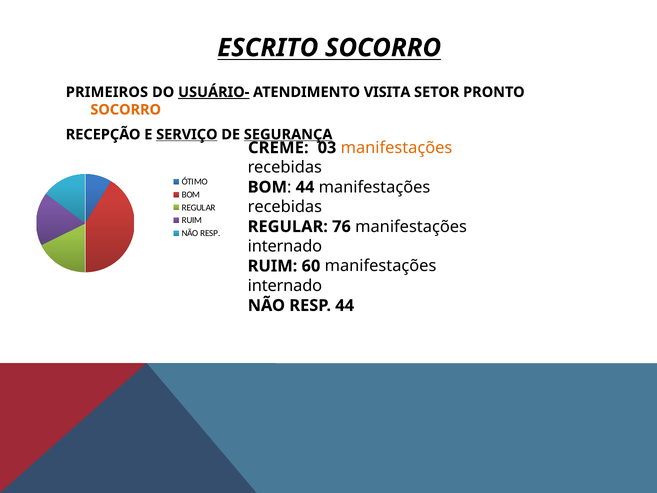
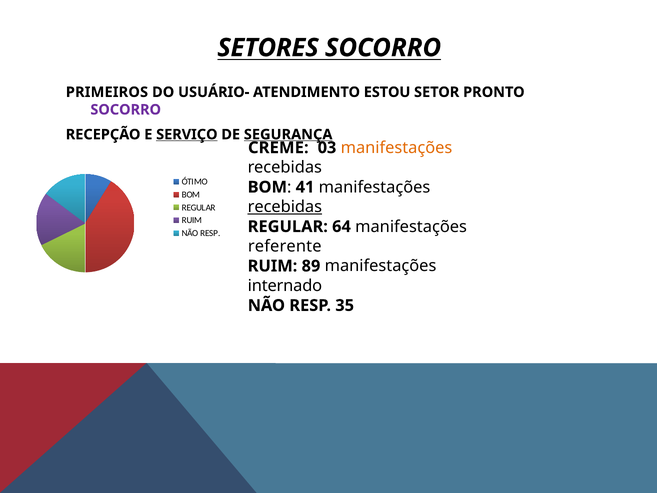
ESCRITO: ESCRITO -> SETORES (268, 48)
USUÁRIO- underline: present -> none (214, 92)
VISITA: VISITA -> ESTOU (387, 92)
SOCORRO colour: orange -> purple (126, 110)
44: 44 -> 41 (305, 187)
recebidas underline: none -> present (285, 207)
76: 76 -> 64 (341, 226)
internado: internado -> referente (285, 246)
60: 60 -> 89 (311, 266)
RESP 44: 44 -> 35 (345, 305)
